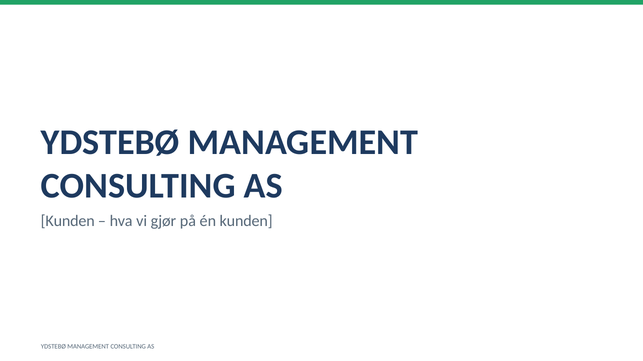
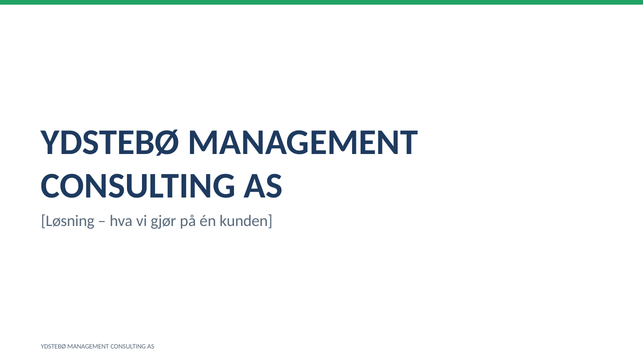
Kunden: Kunden -> Løsning (68, 221)
